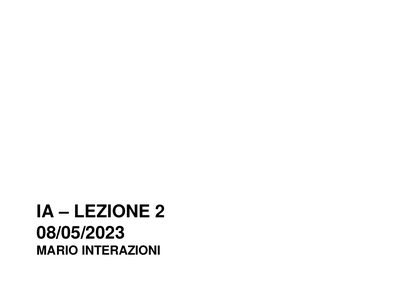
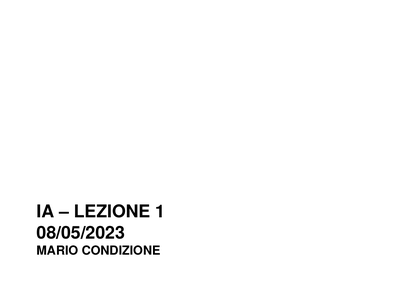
2: 2 -> 1 (160, 212)
INTERAZIONI: INTERAZIONI -> CONDIZIONE (121, 251)
